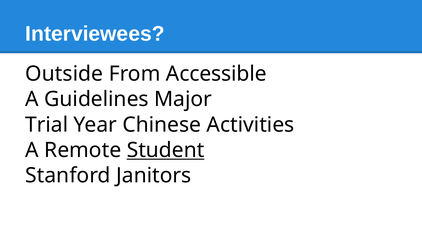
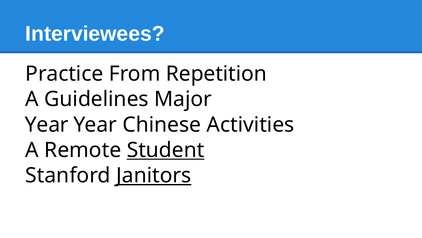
Outside: Outside -> Practice (64, 74)
Accessible: Accessible -> Repetition (216, 74)
Trial: Trial -> Year (47, 124)
Janitors underline: none -> present (154, 175)
